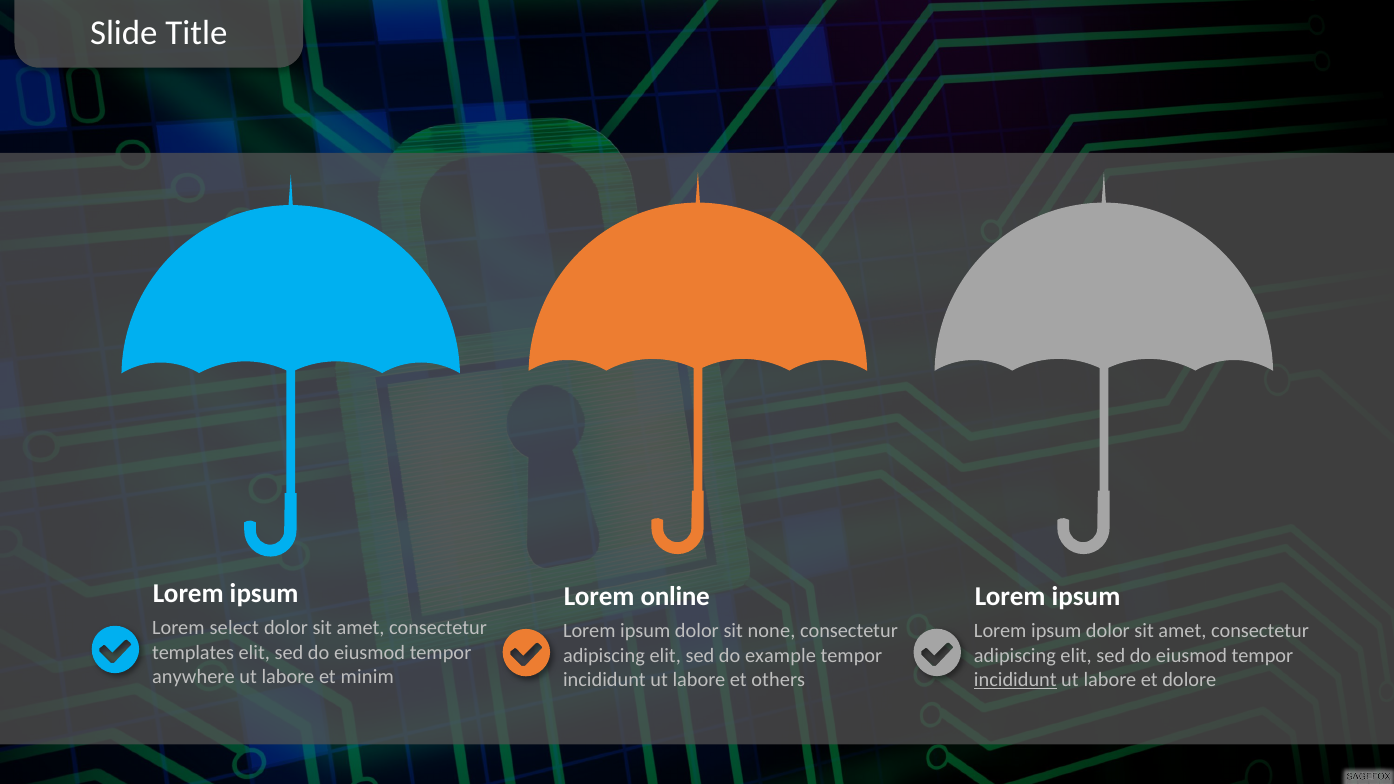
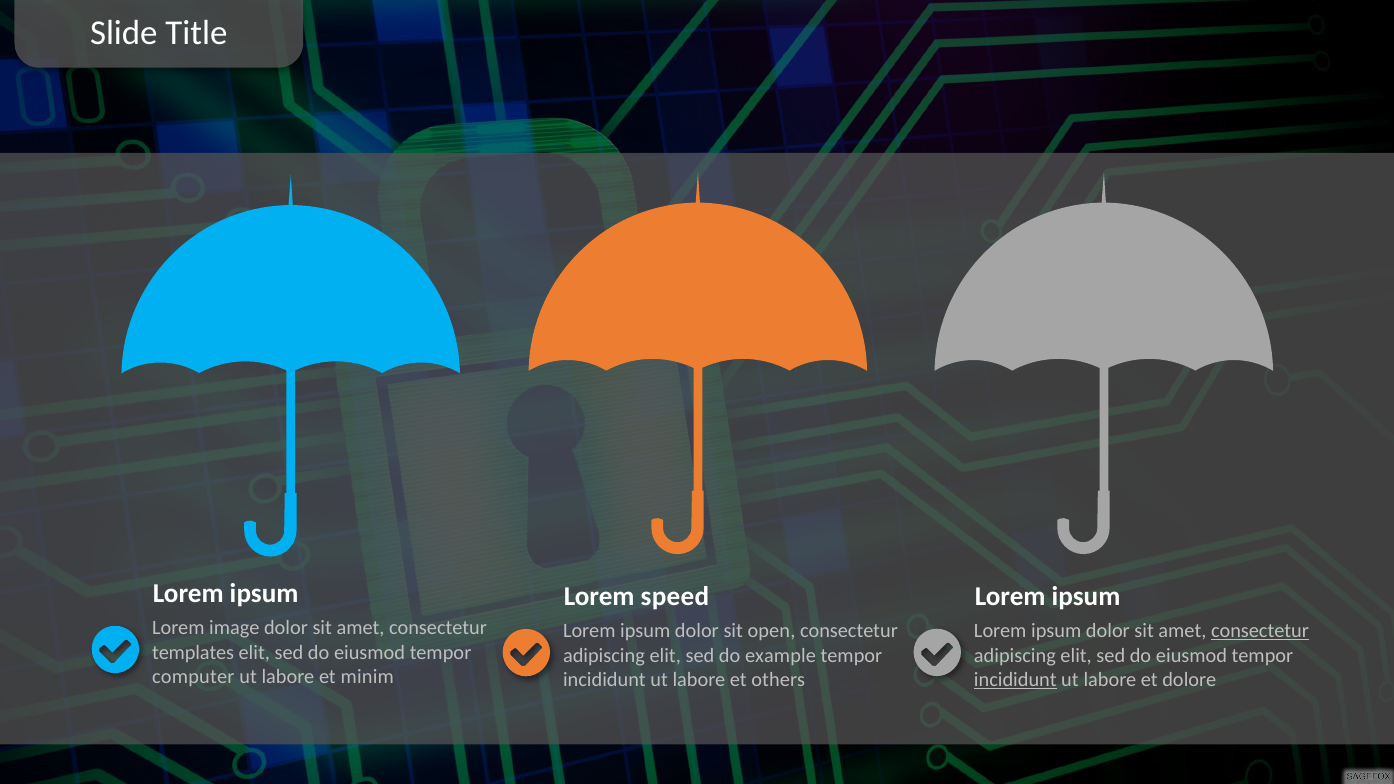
online: online -> speed (675, 597)
select: select -> image (234, 628)
consectetur underline: none -> present (1260, 631)
none: none -> open (771, 631)
anywhere: anywhere -> computer (193, 677)
